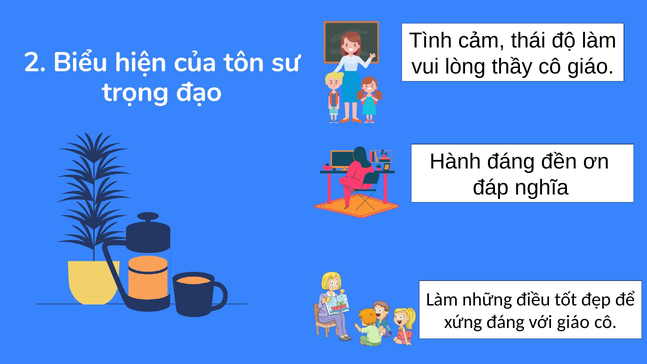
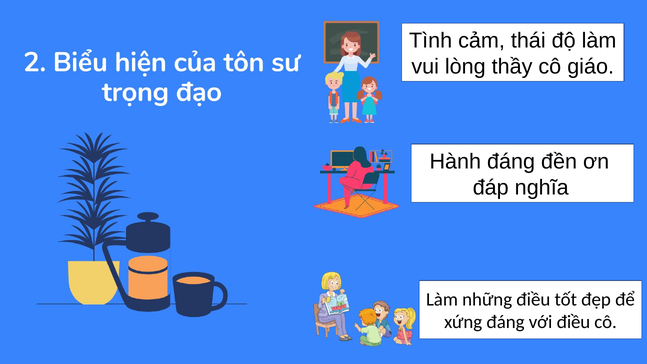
với giáo: giáo -> điều (573, 322)
